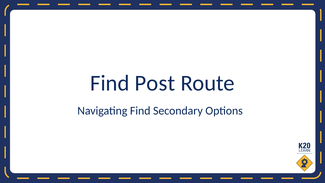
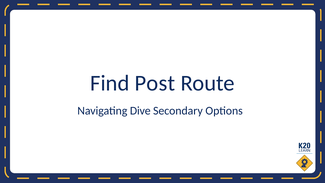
Navigating Find: Find -> Dive (140, 111)
